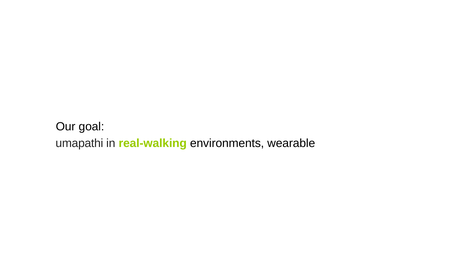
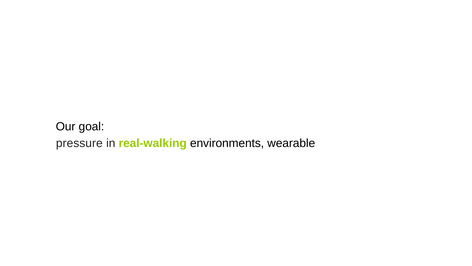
umapathi: umapathi -> pressure (79, 143)
